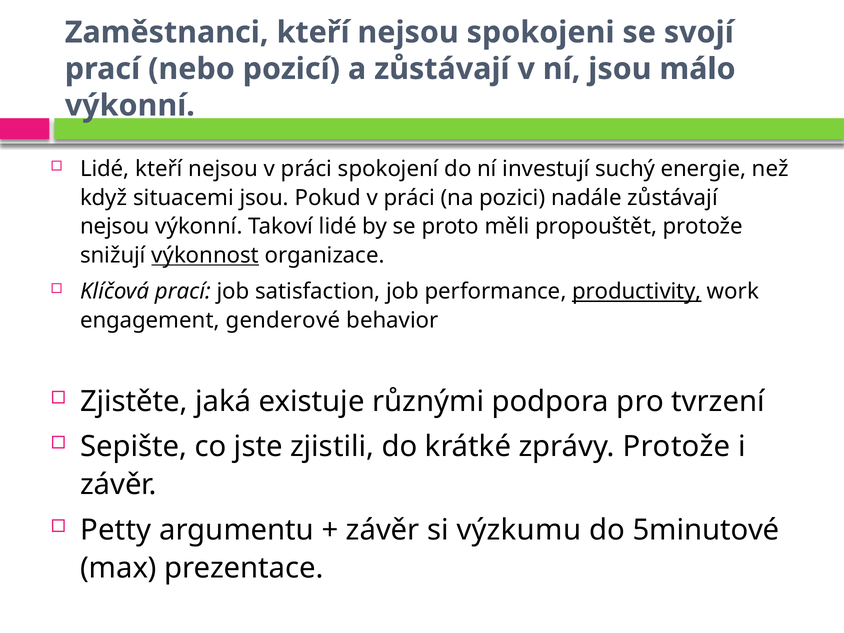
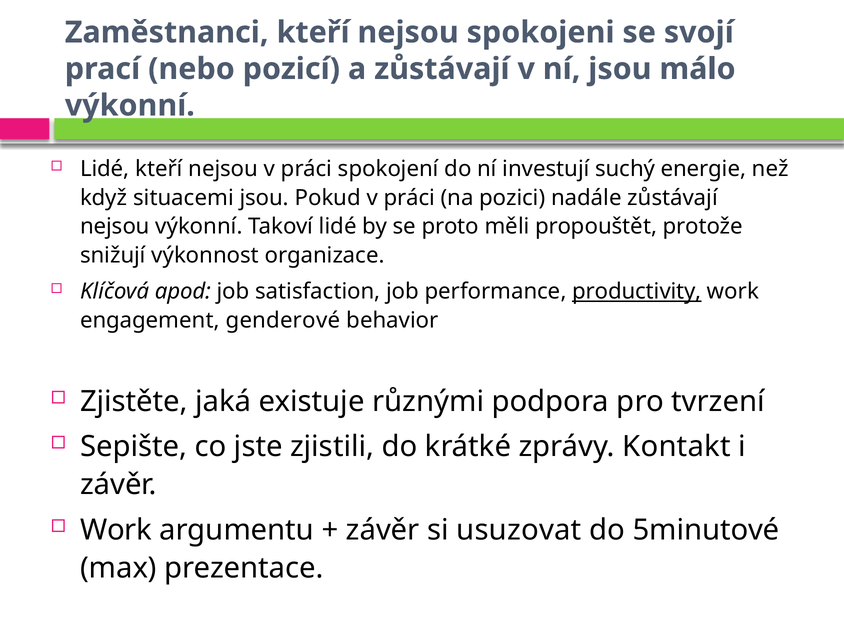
výkonnost underline: present -> none (205, 255)
Klíčová prací: prací -> apod (183, 292)
zprávy Protože: Protože -> Kontakt (677, 447)
Petty: Petty -> Work (116, 530)
výzkumu: výzkumu -> usuzovat (519, 530)
